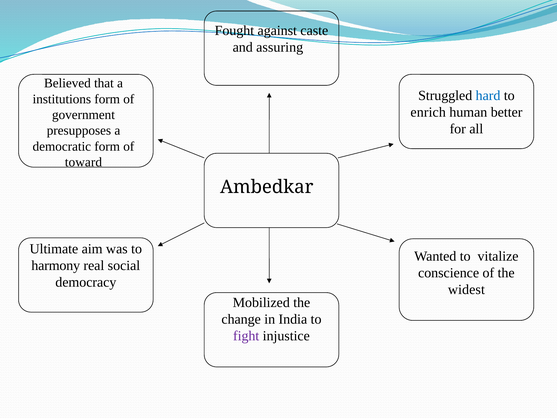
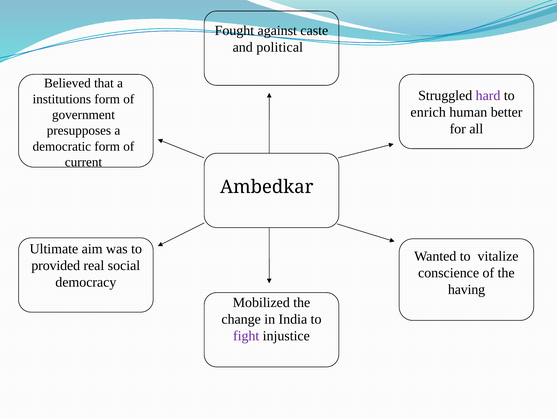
assuring: assuring -> political (280, 47)
hard colour: blue -> purple (488, 96)
toward: toward -> current (84, 162)
harmony: harmony -> provided (56, 265)
widest: widest -> having (467, 289)
